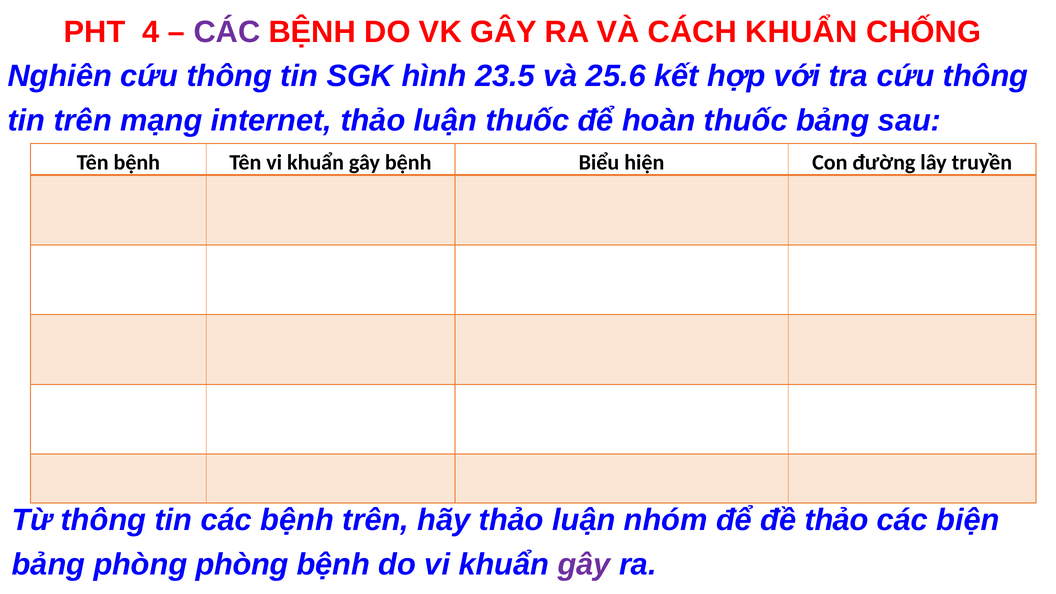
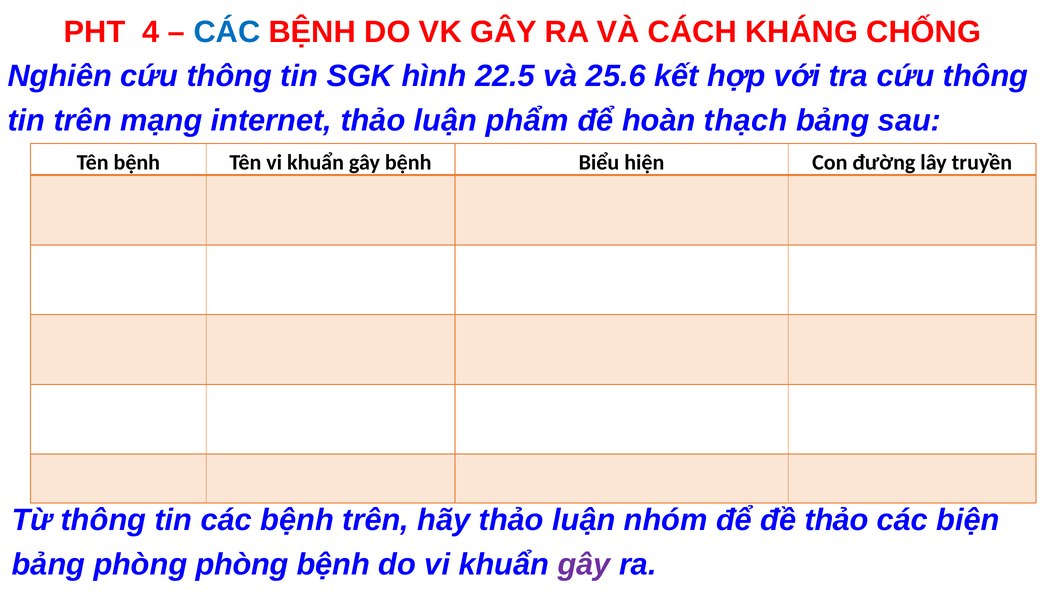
CÁC colour: purple -> blue (227, 32)
CÁCH KHUẨN: KHUẨN -> KHÁNG (802, 32)
23.5: 23.5 -> 22.5 (505, 76)
luận thuốc: thuốc -> phẩm (527, 121)
hoàn thuốc: thuốc -> thạch (746, 121)
